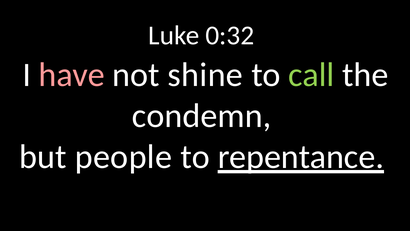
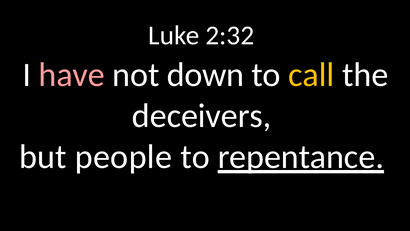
0:32: 0:32 -> 2:32 (230, 35)
shine: shine -> down (206, 75)
call colour: light green -> yellow (311, 75)
condemn: condemn -> deceivers (202, 116)
